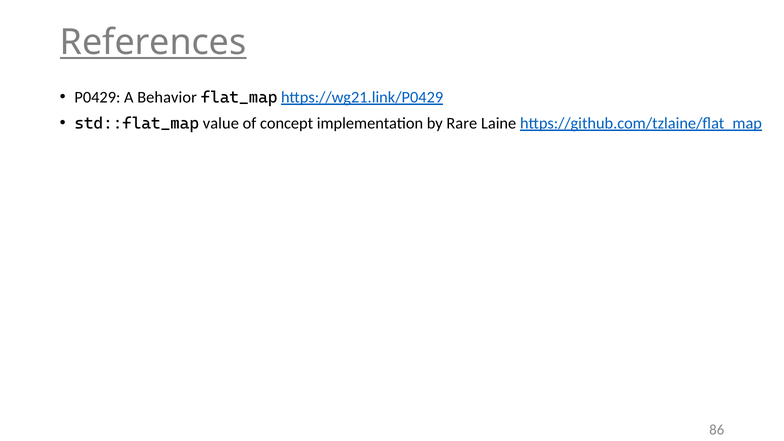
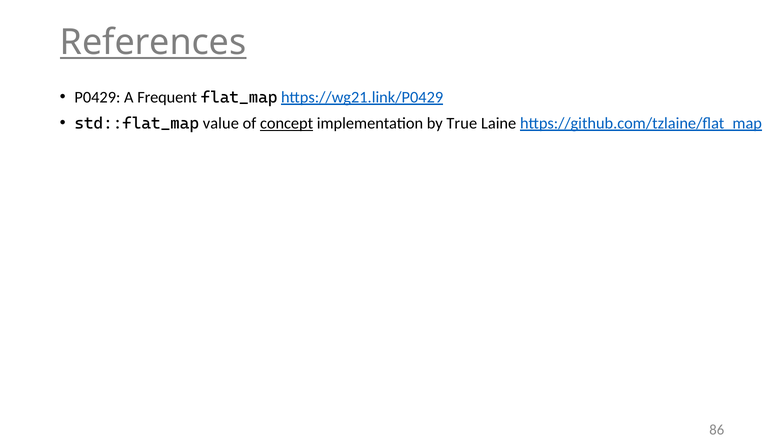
Behavior: Behavior -> Frequent (167, 97)
concept underline: none -> present (287, 123)
Rare: Rare -> True (462, 123)
